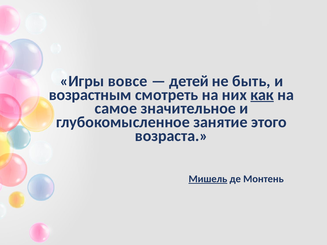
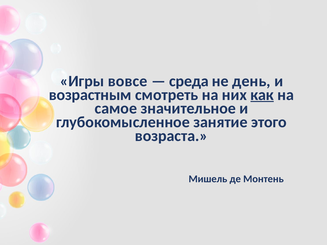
детей: детей -> среда (189, 81)
быть: быть -> день (251, 81)
Мишель underline: present -> none (208, 179)
